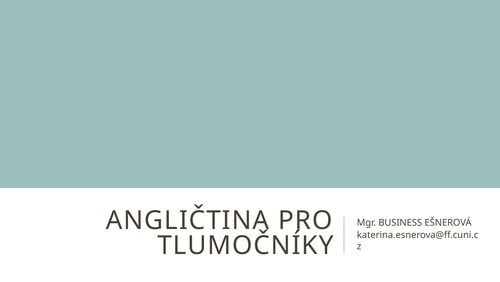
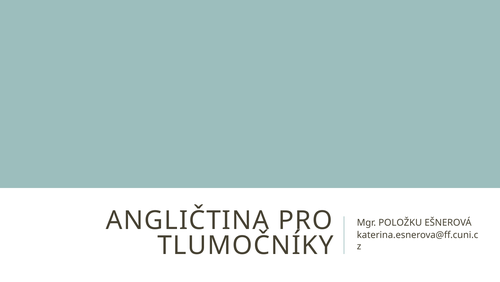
BUSINESS: BUSINESS -> POLOŽKU (400, 222)
